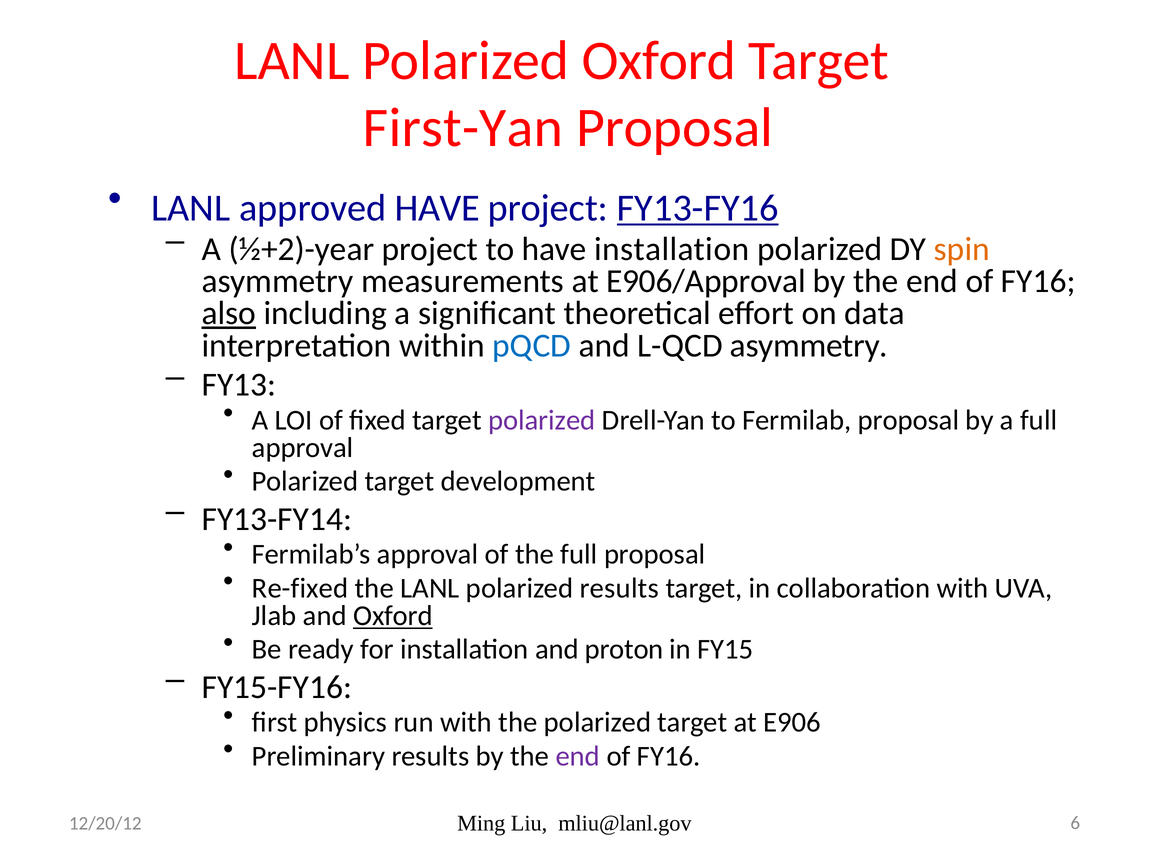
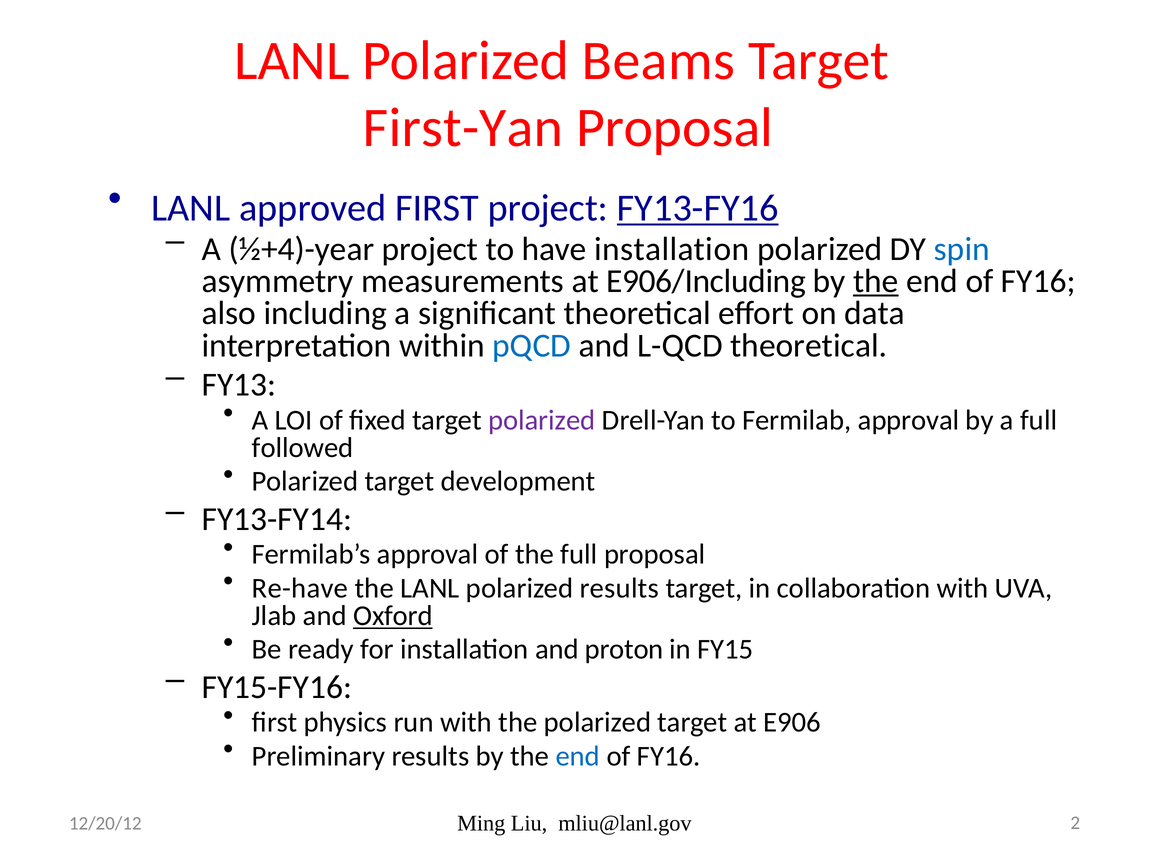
Polarized Oxford: Oxford -> Beams (659, 61)
approved HAVE: HAVE -> FIRST (437, 208)
½+2)-year: ½+2)-year -> ½+4)-year (301, 249)
spin colour: orange -> blue (962, 249)
E906/Approval: E906/Approval -> E906/Including (706, 281)
the underline: none -> present (876, 281)
also underline: present -> none (229, 313)
L-QCD asymmetry: asymmetry -> theoretical (809, 345)
Fermilab proposal: proposal -> approval (909, 420)
approval: approval -> followed (303, 448)
Re-fixed: Re-fixed -> Re-have (300, 588)
end colour: purple -> blue (578, 756)
6: 6 -> 2 (1075, 823)
